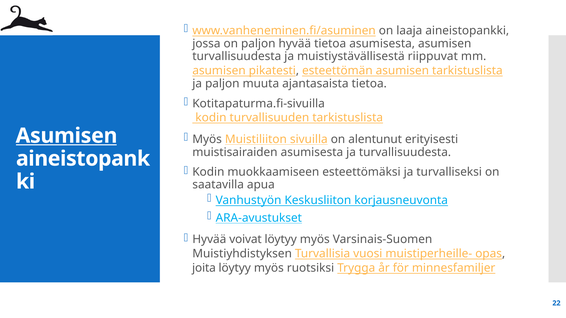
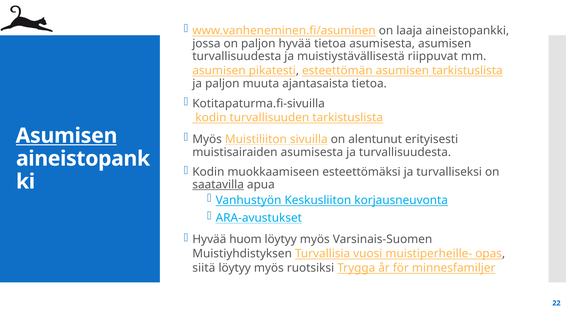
saatavilla underline: none -> present (218, 185)
voivat: voivat -> huom (245, 240)
joita: joita -> siitä (204, 268)
